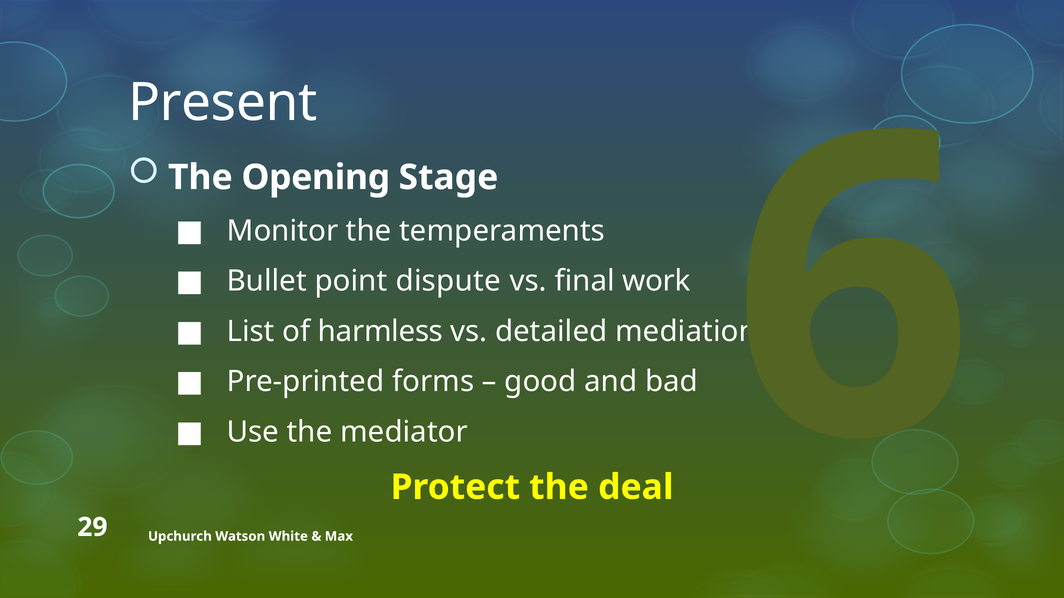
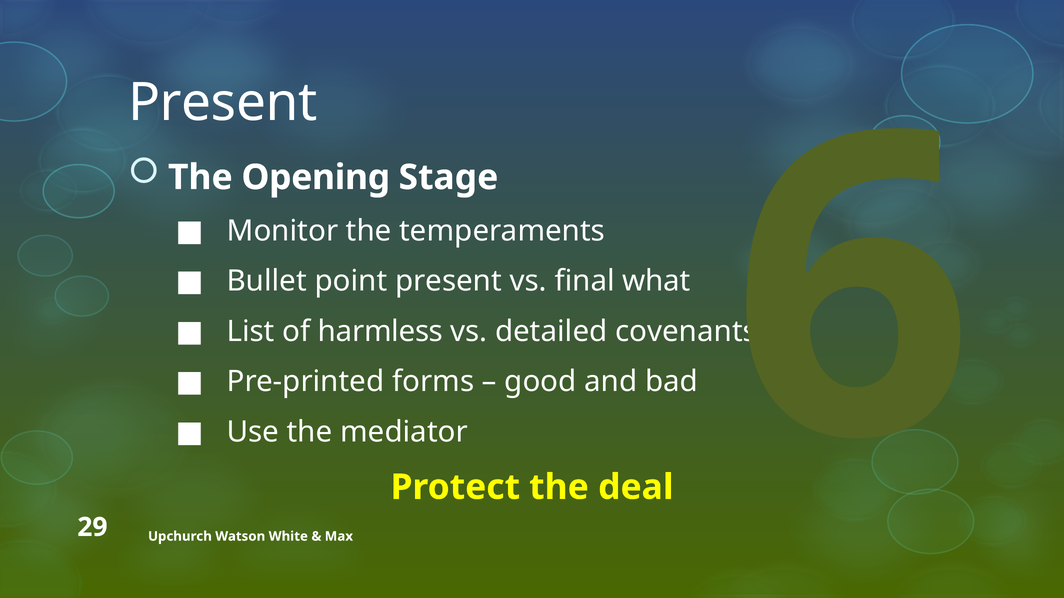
point dispute: dispute -> present (448, 281)
work: work -> what (656, 281)
mediation: mediation -> covenants (686, 332)
